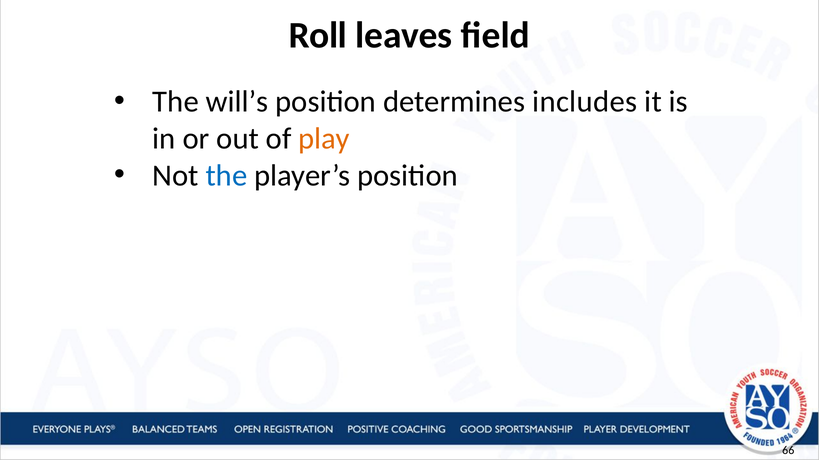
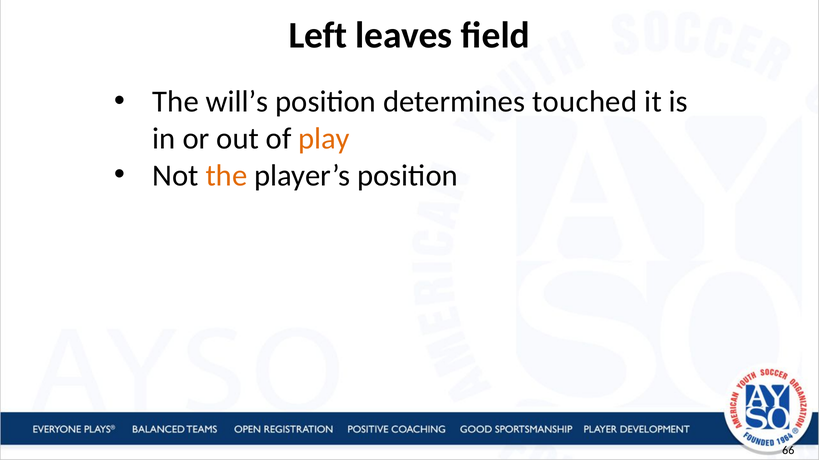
Roll: Roll -> Left (318, 35)
includes: includes -> touched (585, 102)
the colour: blue -> orange (226, 176)
